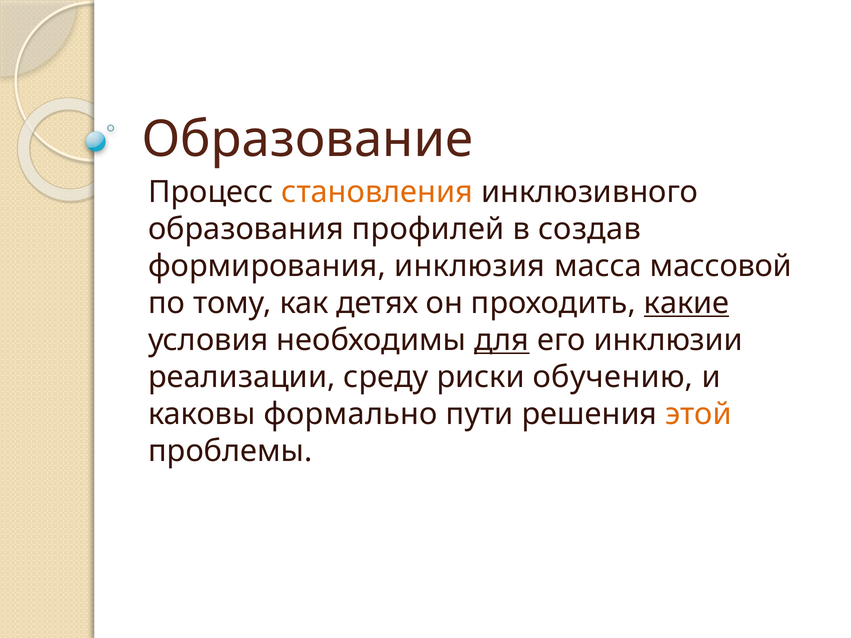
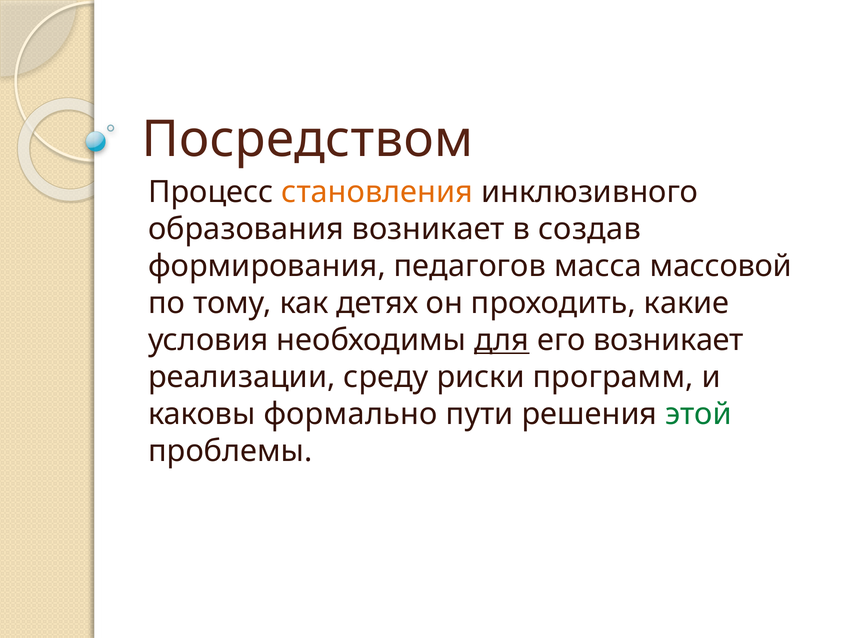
Образование: Образование -> Посредством (307, 139)
образования профилей: профилей -> возникает (428, 229)
инклюзия: инклюзия -> педагогов (470, 266)
какие underline: present -> none (687, 303)
его инклюзии: инклюзии -> возникает (668, 340)
обучению: обучению -> программ (613, 377)
этой colour: orange -> green (698, 414)
